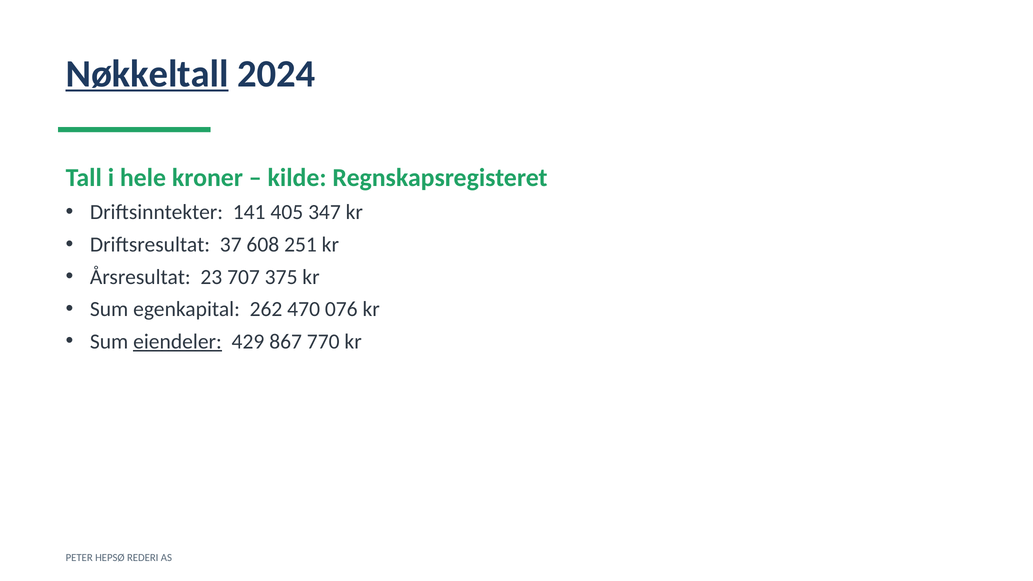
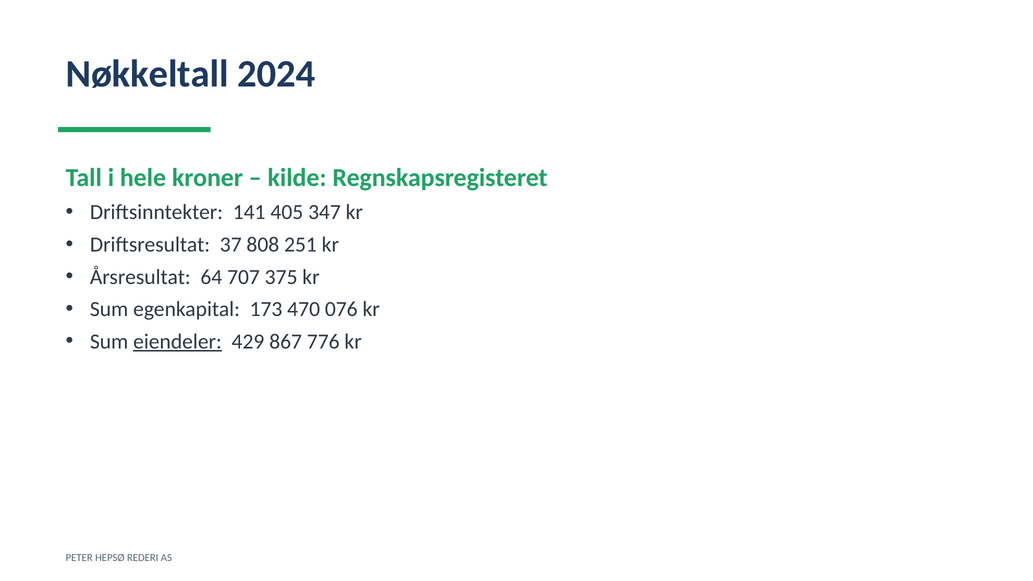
Nøkkeltall underline: present -> none (147, 74)
608: 608 -> 808 (263, 245)
23: 23 -> 64 (211, 277)
262: 262 -> 173 (266, 309)
770: 770 -> 776 (323, 342)
